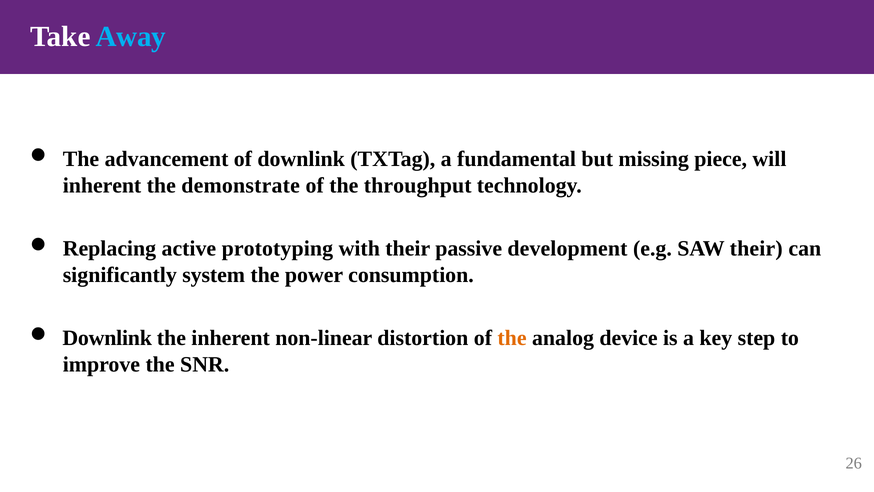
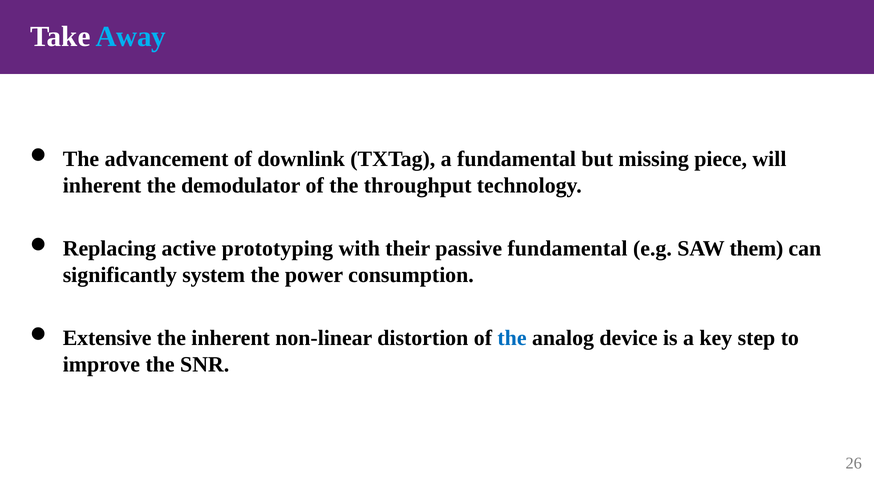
demonstrate: demonstrate -> demodulator (241, 185)
passive development: development -> fundamental (567, 248)
SAW their: their -> them (756, 248)
Downlink: Downlink -> Extensive (107, 338)
the colour: orange -> blue (512, 338)
